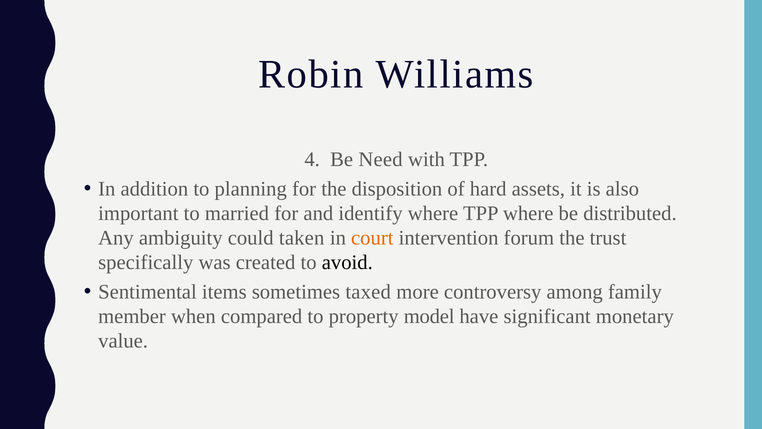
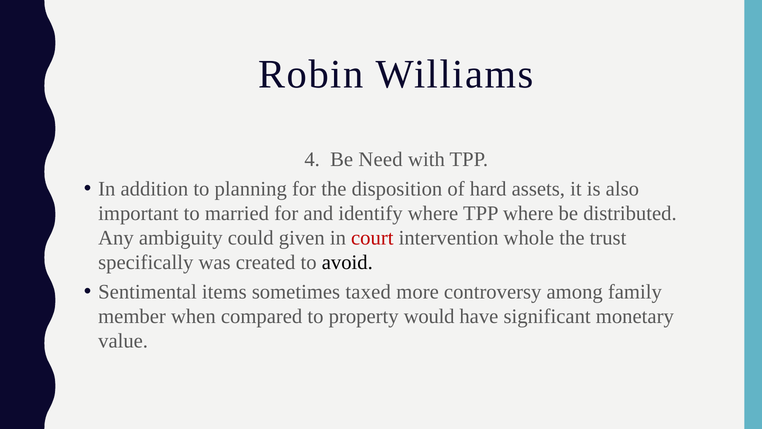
taken: taken -> given (302, 238)
court colour: orange -> red (372, 238)
forum: forum -> whole (529, 238)
model: model -> would (429, 316)
